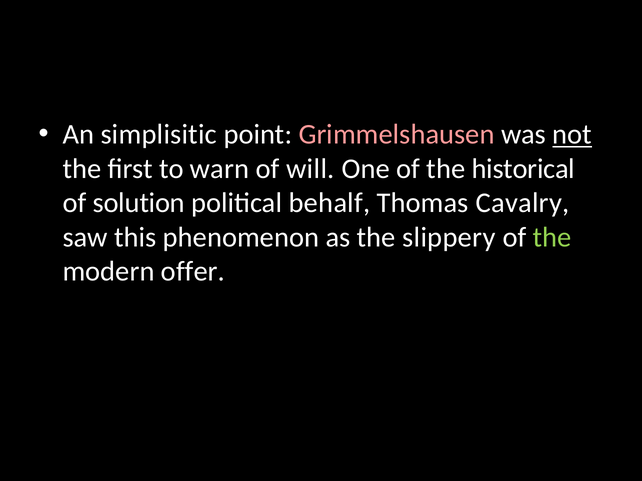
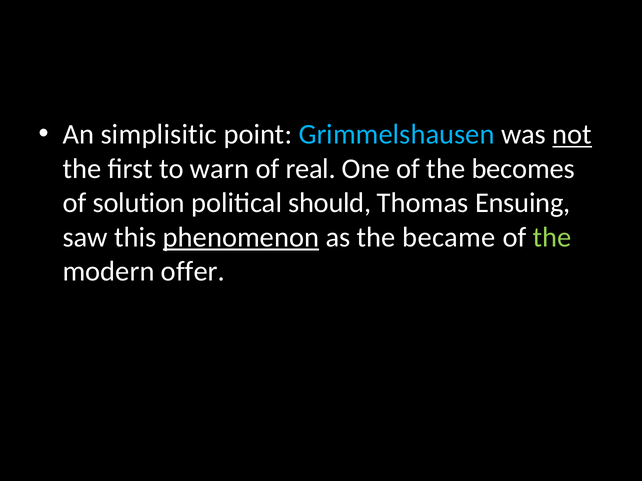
Grimmelshausen colour: pink -> light blue (397, 135)
will: will -> real (311, 169)
historical: historical -> becomes (523, 169)
behalf: behalf -> should (330, 203)
Cavalry: Cavalry -> Ensuing (523, 203)
phenomenon underline: none -> present (241, 238)
slippery: slippery -> became (449, 238)
